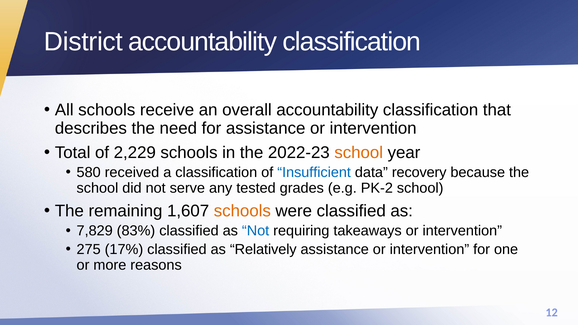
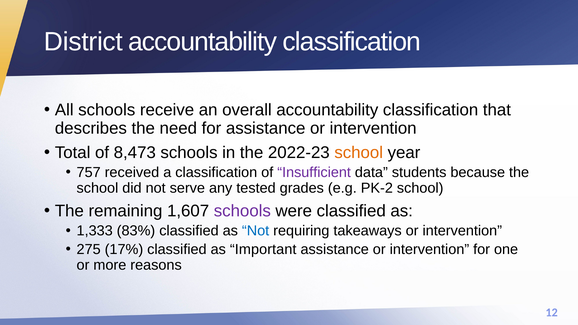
2,229: 2,229 -> 8,473 (135, 153)
580: 580 -> 757 (89, 172)
Insufficient colour: blue -> purple (314, 172)
recovery: recovery -> students (419, 172)
schools colour: orange -> purple (242, 211)
7,829: 7,829 -> 1,333 (95, 231)
Relatively: Relatively -> Important (263, 250)
